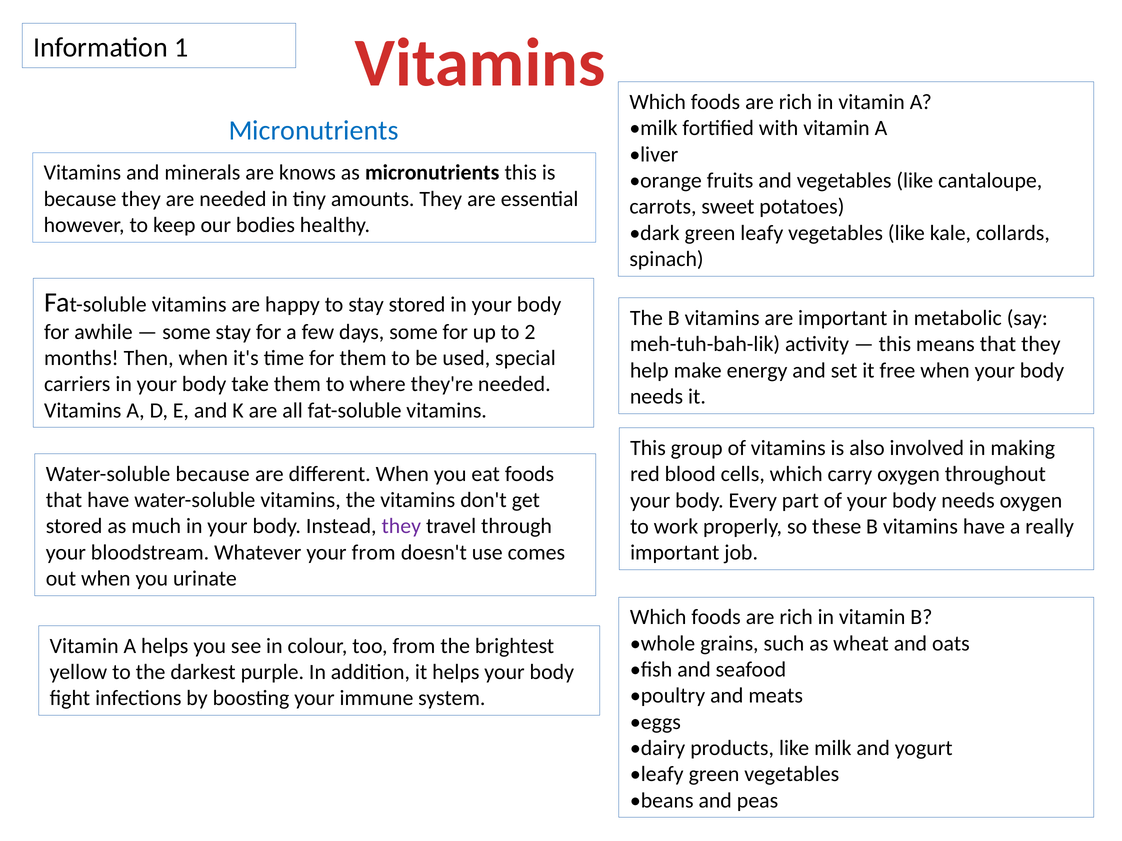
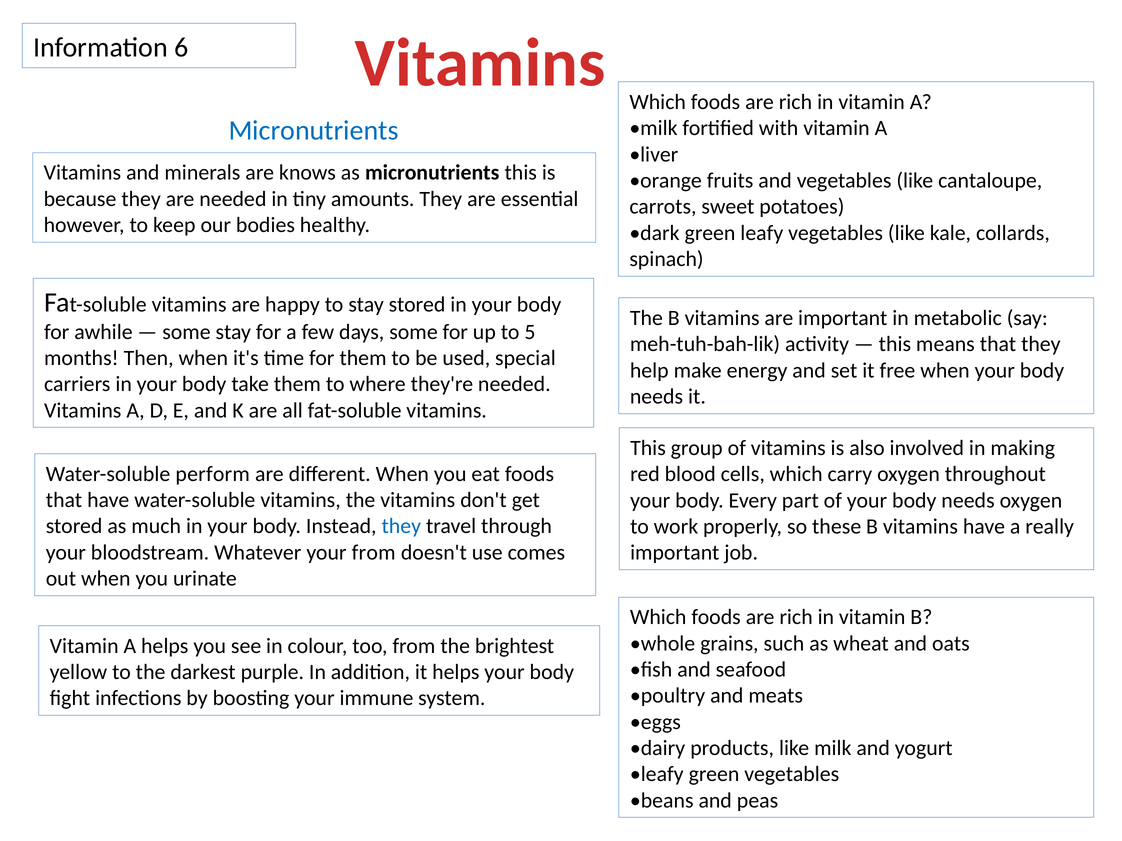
1: 1 -> 6 (181, 47)
2: 2 -> 5 (530, 332)
Water-soluble because: because -> perform (213, 474)
they colour: purple -> blue (401, 527)
